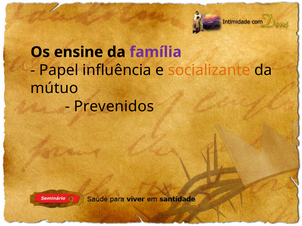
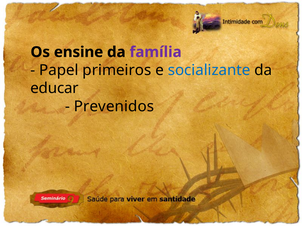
influência: influência -> primeiros (117, 70)
socializante colour: orange -> blue (209, 70)
mútuo: mútuo -> educar (55, 88)
